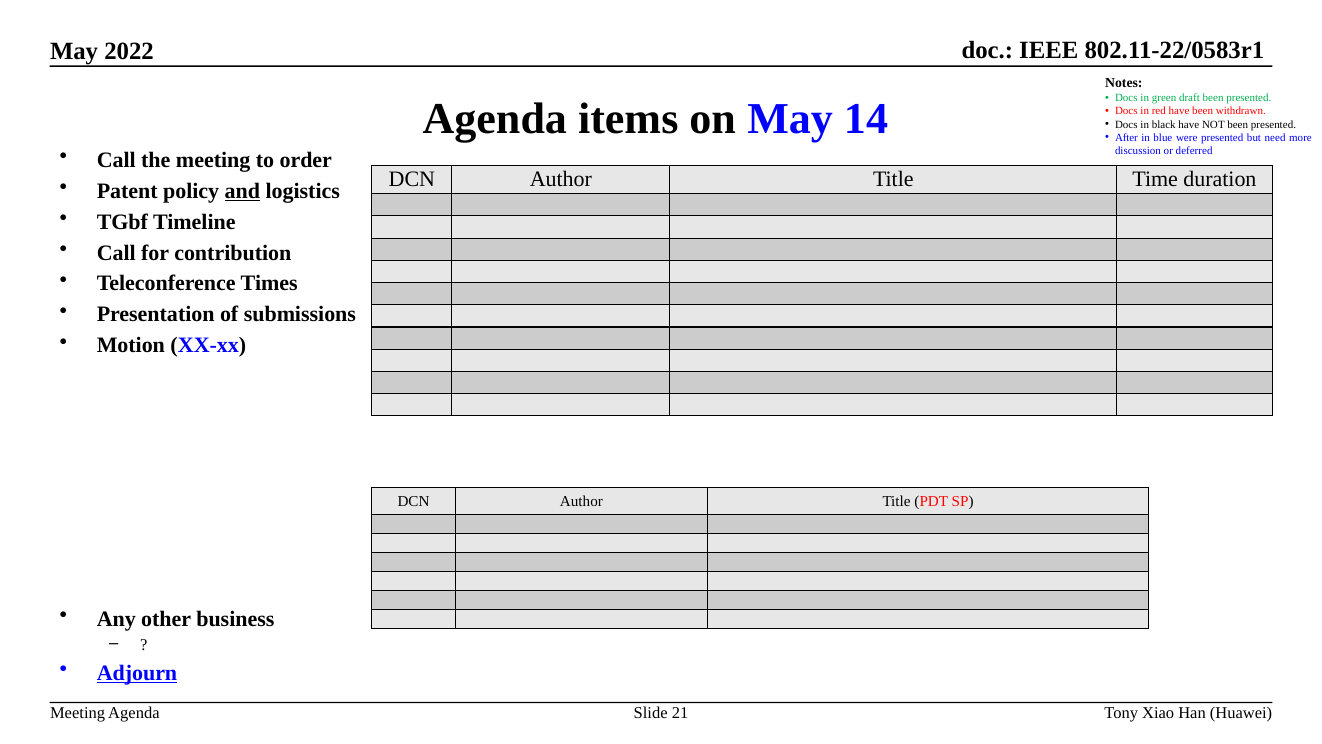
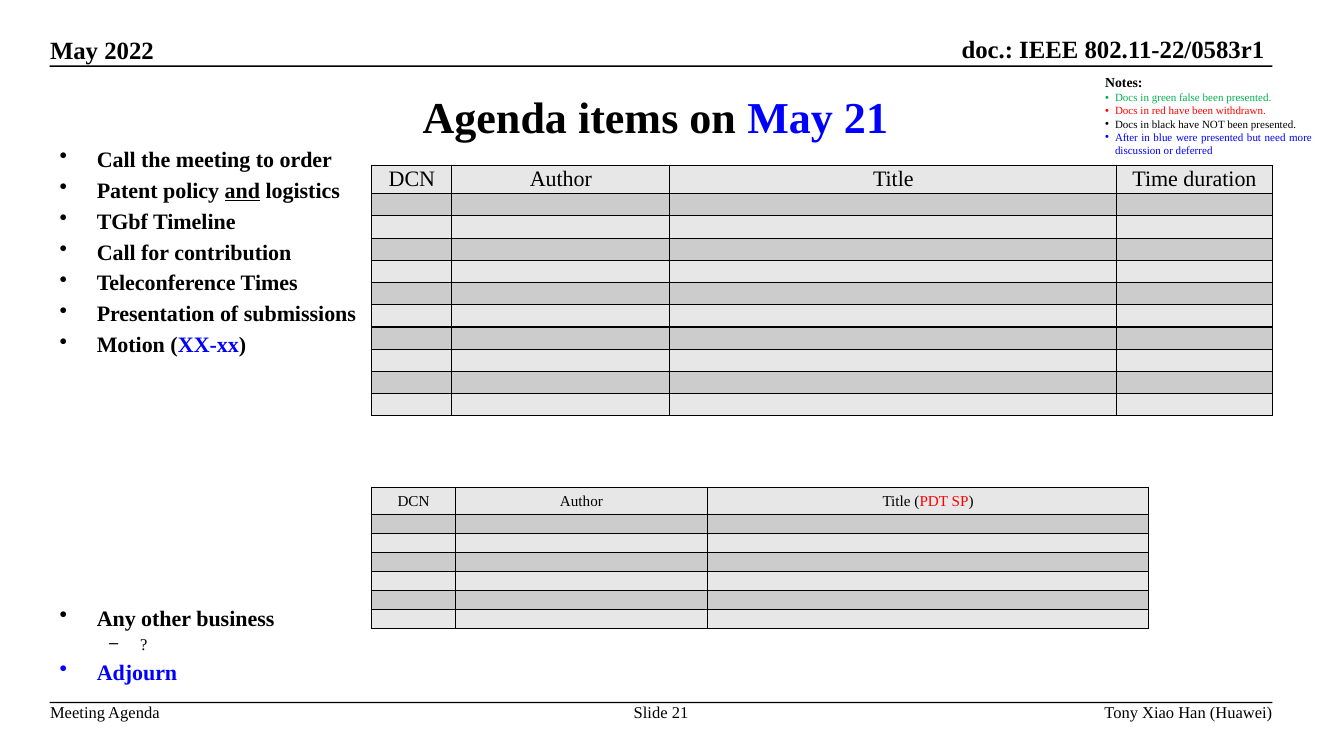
draft: draft -> false (1189, 98)
May 14: 14 -> 21 (866, 119)
Adjourn underline: present -> none (137, 673)
